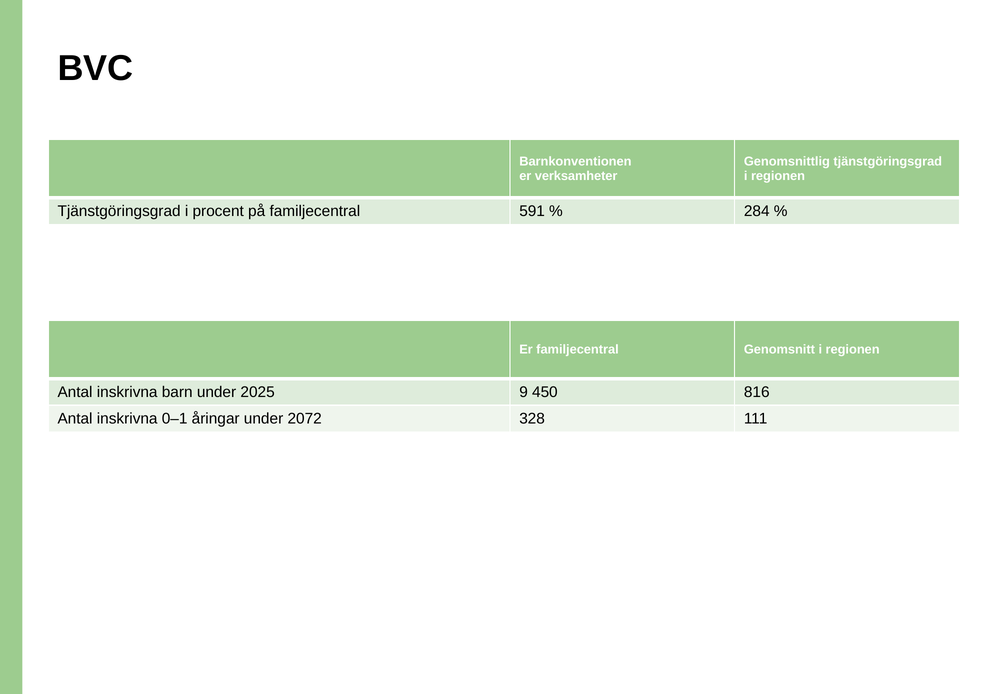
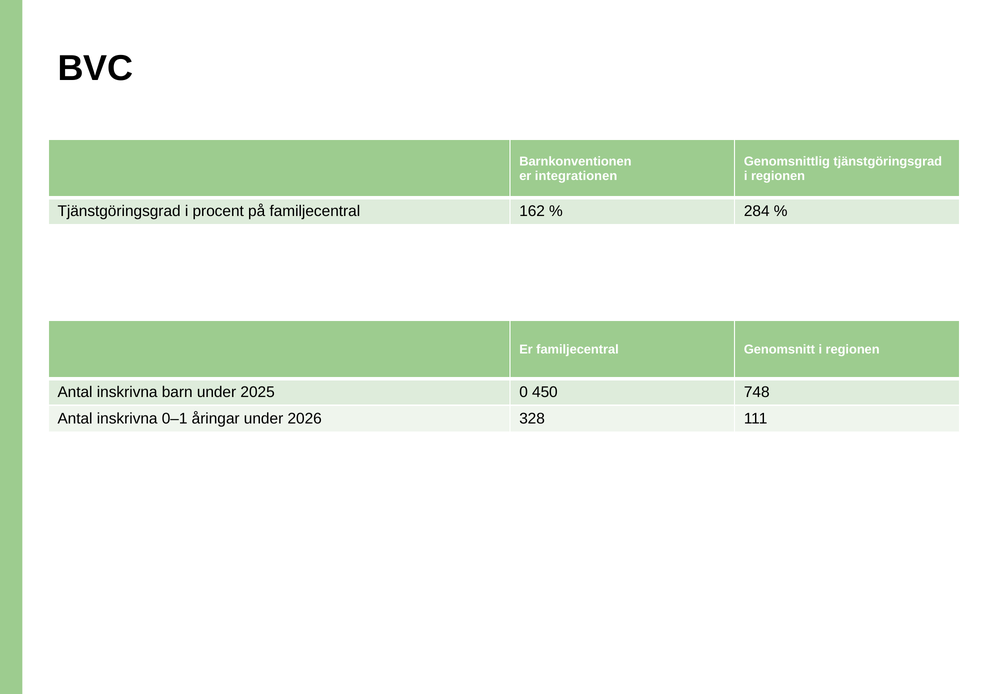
verksamheter: verksamheter -> integrationen (576, 176)
591: 591 -> 162 (532, 211)
9: 9 -> 0 (524, 392)
816: 816 -> 748 (757, 392)
2072: 2072 -> 2026 (305, 419)
